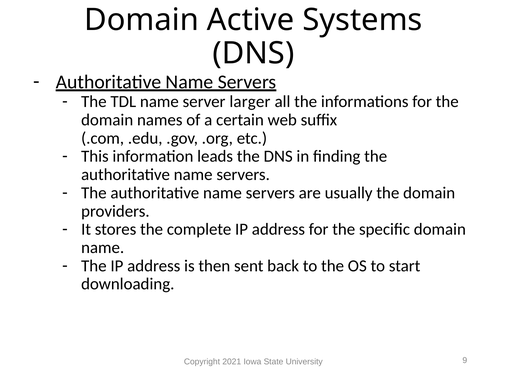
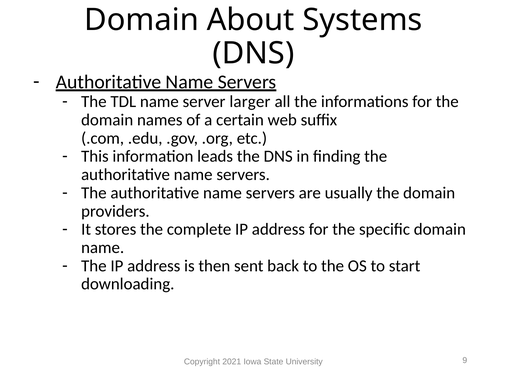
Active: Active -> About (251, 20)
